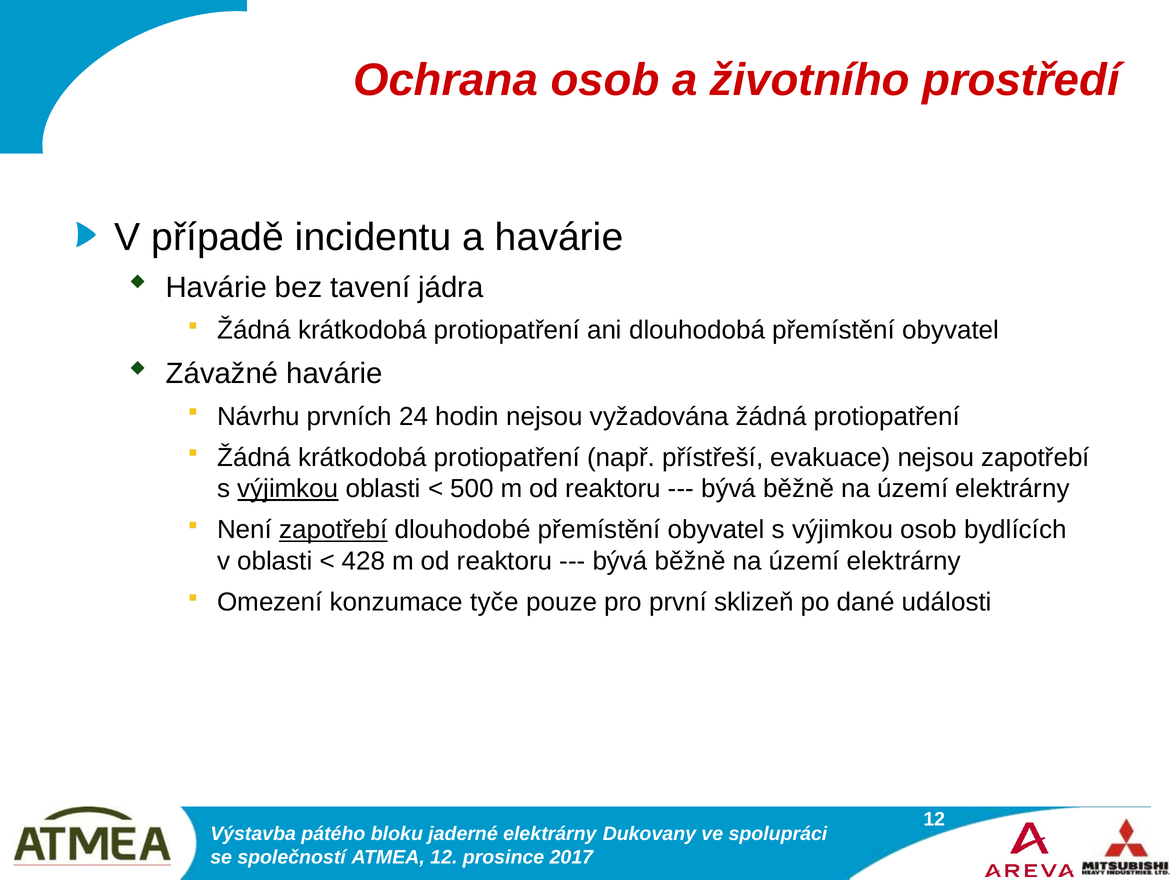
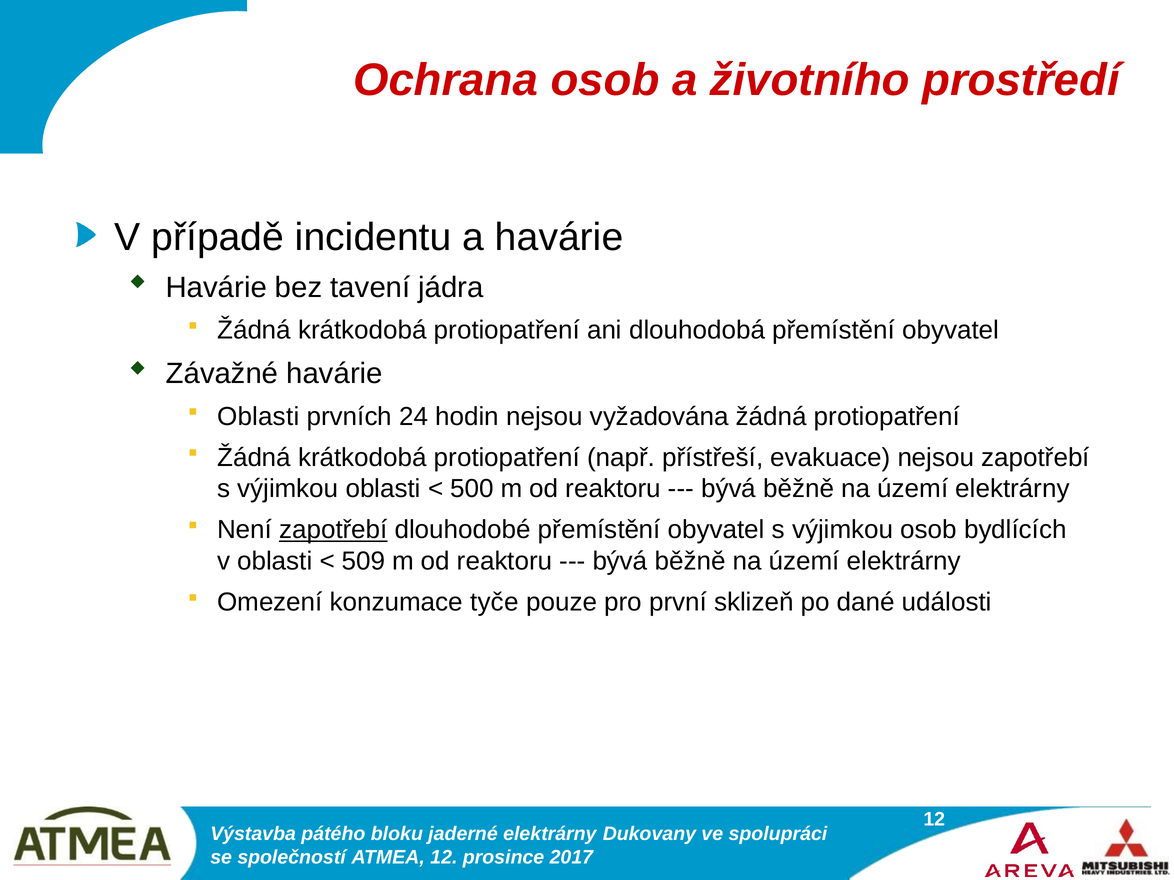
Návrhu: Návrhu -> Oblasti (258, 417)
výjimkou underline: present -> none (288, 489)
428: 428 -> 509 (363, 561)
